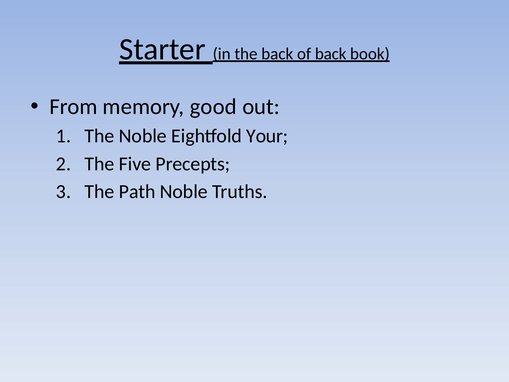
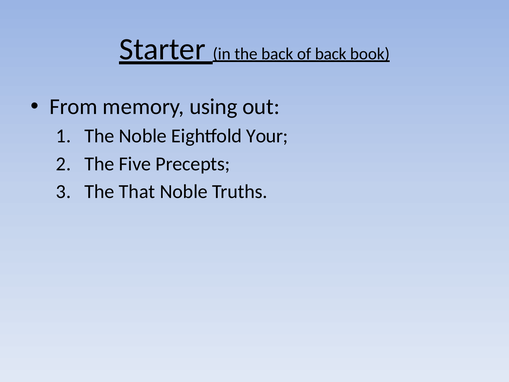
good: good -> using (213, 107)
Path: Path -> That (137, 191)
